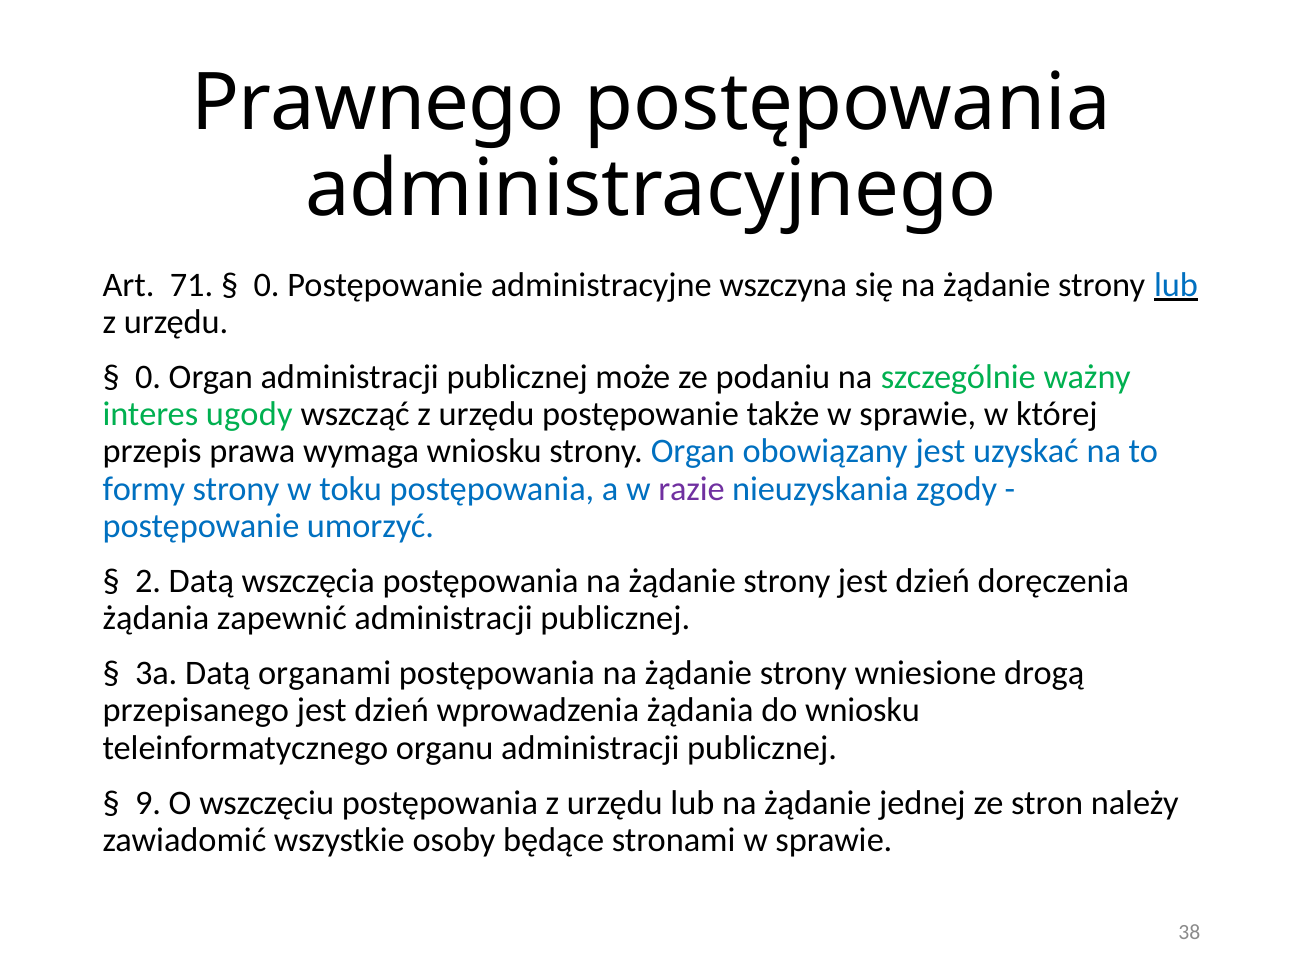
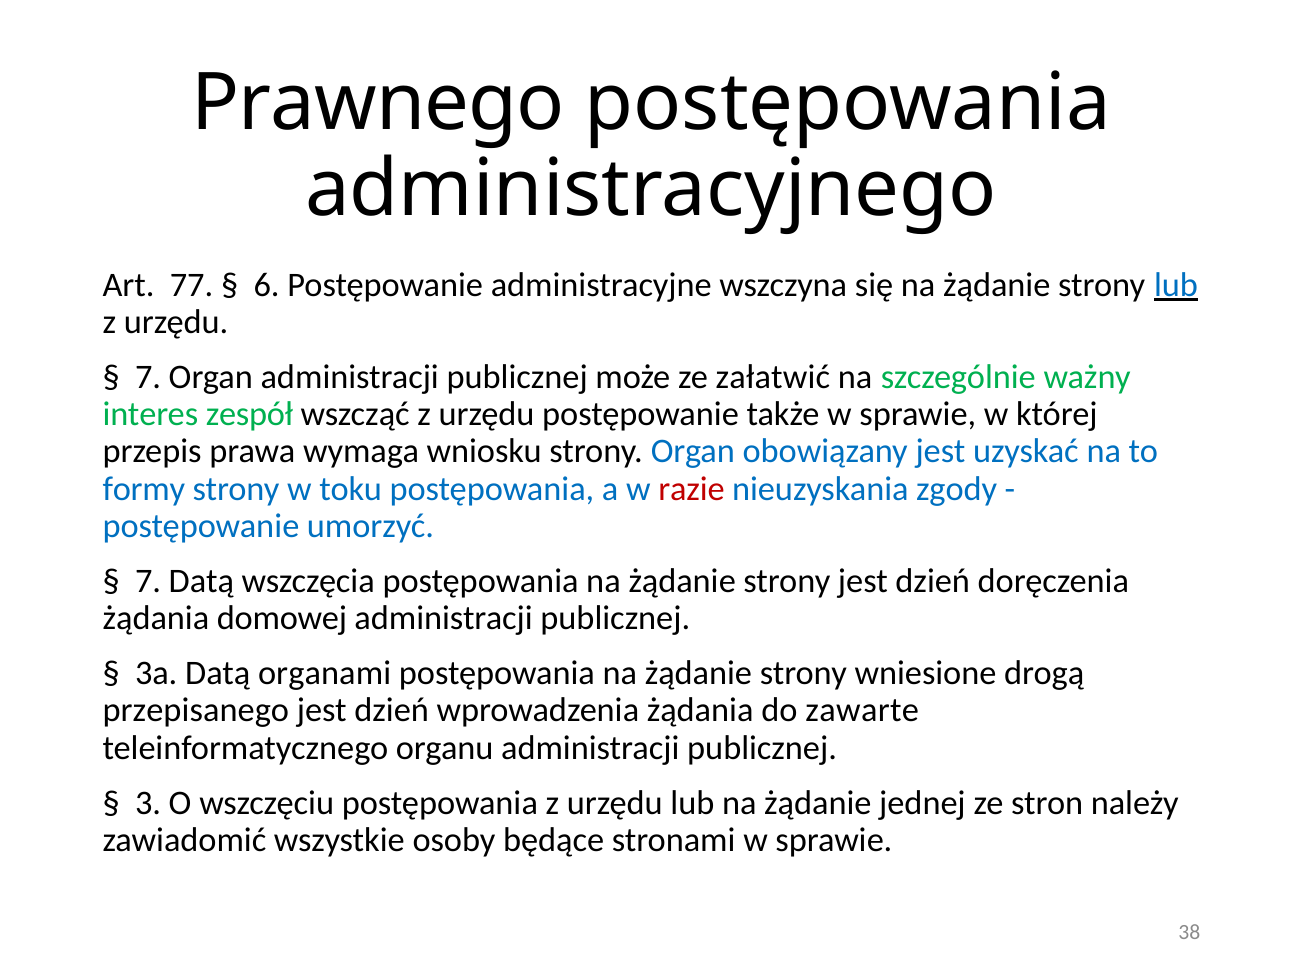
71: 71 -> 77 (192, 285)
0: 0 -> 6 (267, 285)
0: 0 -> 7 (148, 377)
podaniu: podaniu -> załatwić (773, 377)
ugody: ugody -> zespół (249, 415)
razie colour: purple -> red (691, 489)
2: 2 -> 7 (148, 581)
zapewnić: zapewnić -> domowej (282, 618)
do wniosku: wniosku -> zawarte (862, 711)
9: 9 -> 3 (148, 803)
